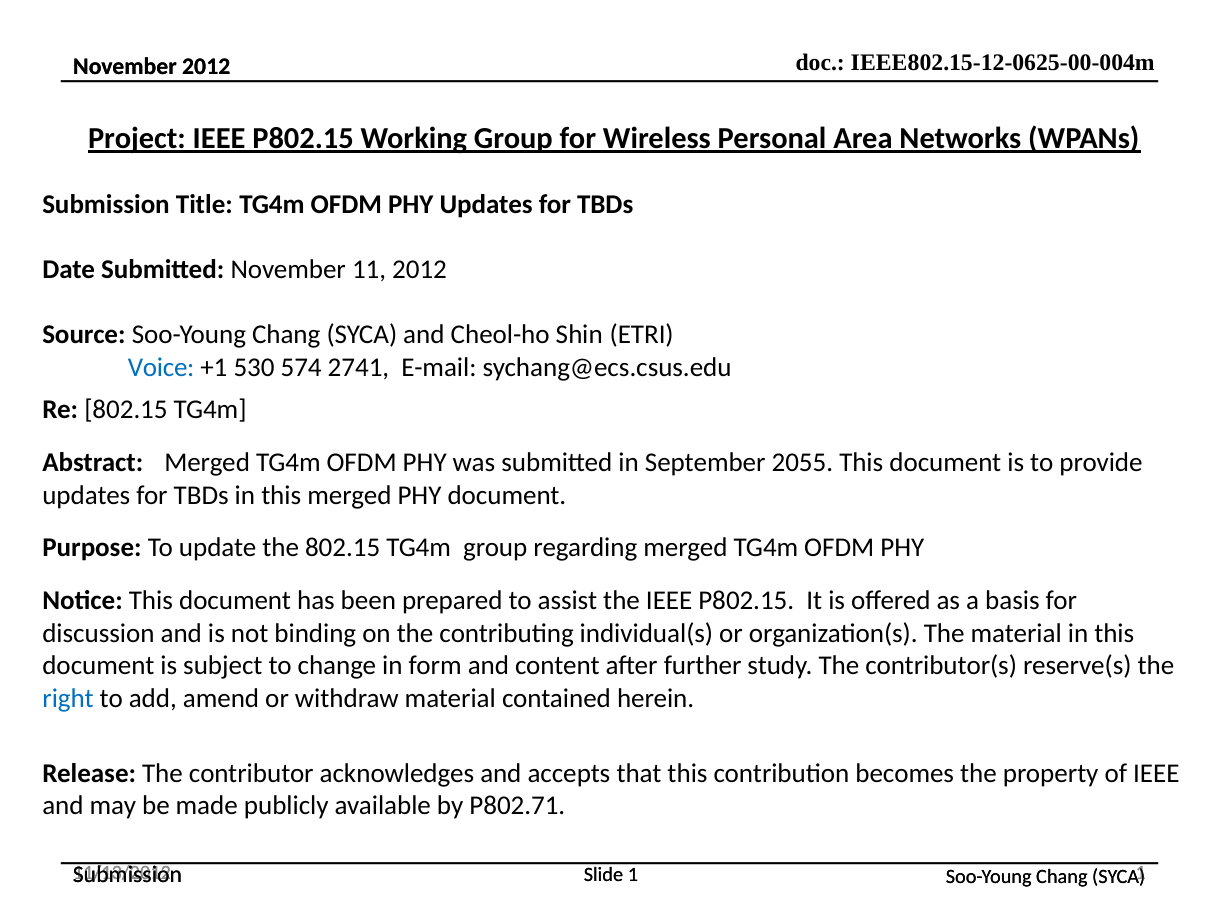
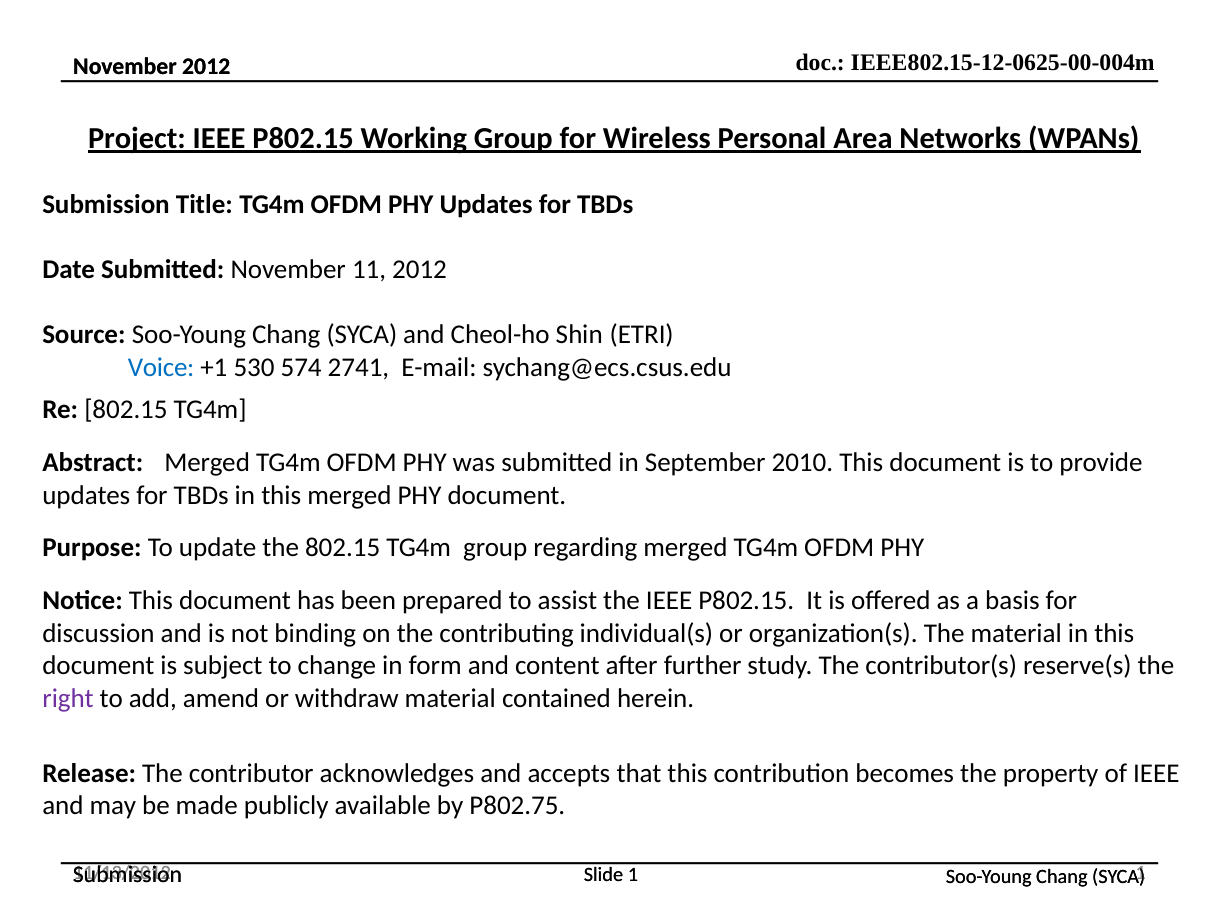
2055: 2055 -> 2010 (802, 463)
right colour: blue -> purple (68, 698)
P802.71: P802.71 -> P802.75 (517, 806)
